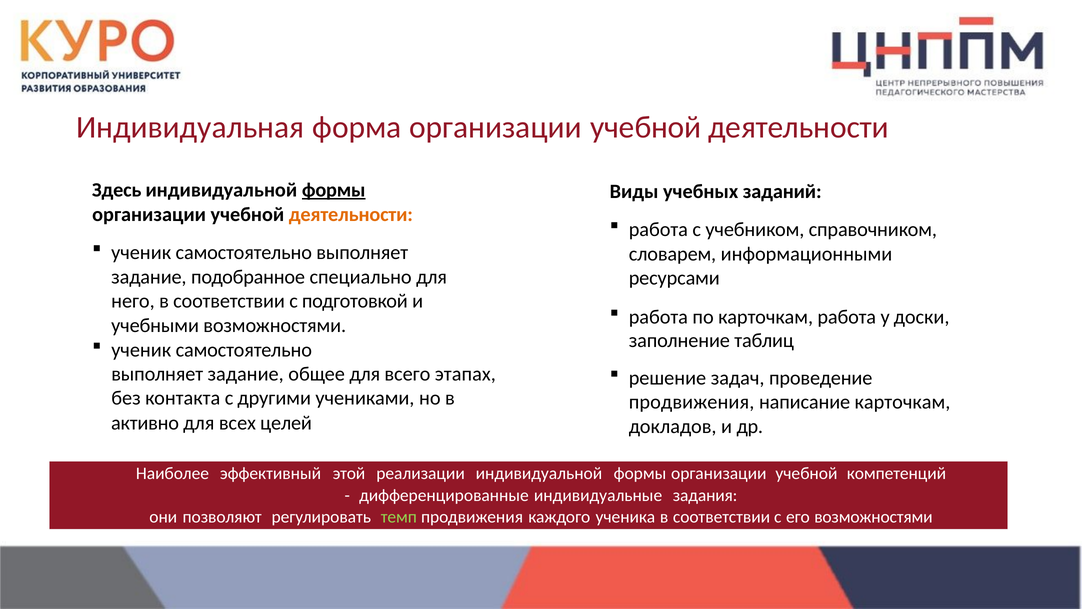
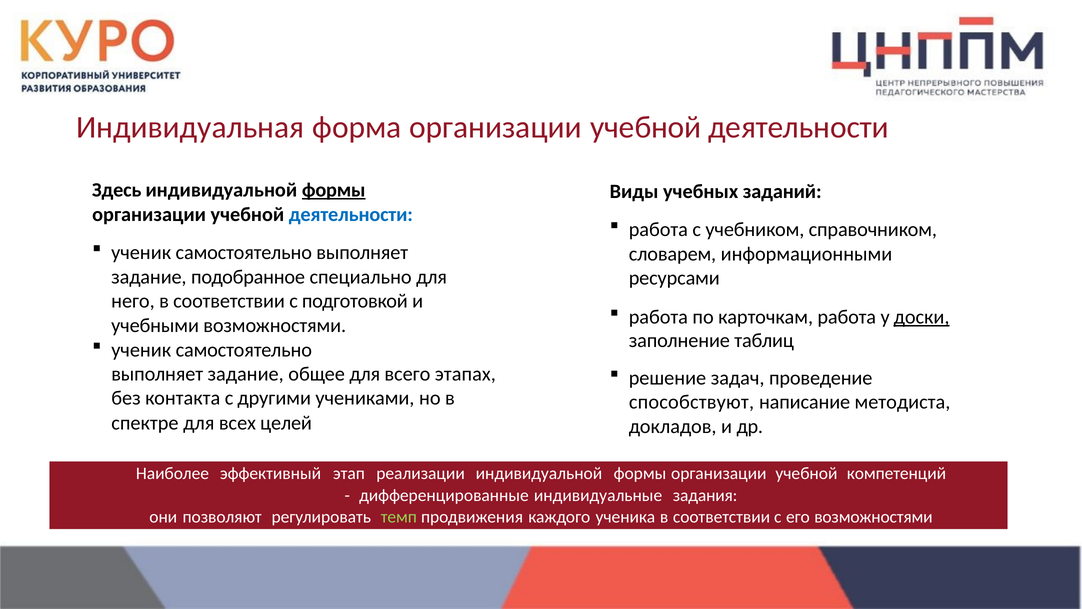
деятельности colour: orange -> blue (351, 214)
доски underline: none -> present (922, 317)
продвижения: продвижения -> способствуют (691, 402)
написание карточкам: карточкам -> методиста (902, 402)
активно: активно -> спектре (145, 423)
этой: этой -> этап (349, 473)
